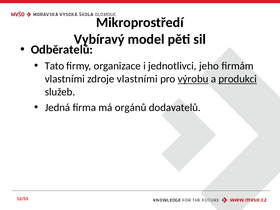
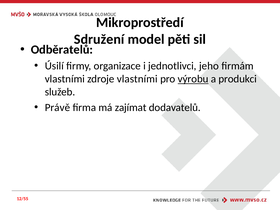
Vybíravý: Vybíravý -> Sdružení (99, 39)
Tato: Tato -> Úsilí (54, 66)
produkci underline: present -> none (238, 79)
Jedná: Jedná -> Právě (57, 108)
orgánů: orgánů -> zajímat (131, 108)
